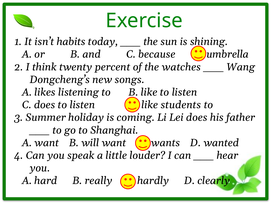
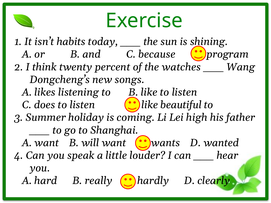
umbrella: umbrella -> program (228, 54)
students: students -> beautiful (181, 105)
Lei does: does -> high (197, 118)
